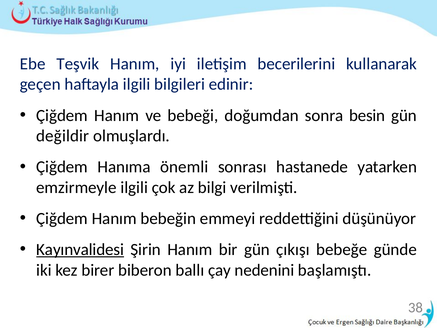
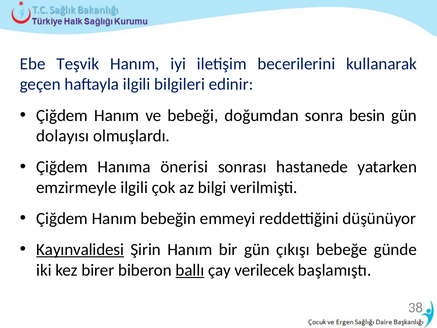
değildir: değildir -> dolayısı (63, 136)
önemli: önemli -> önerisi (184, 167)
ballı underline: none -> present (190, 270)
nedenini: nedenini -> verilecek (264, 270)
